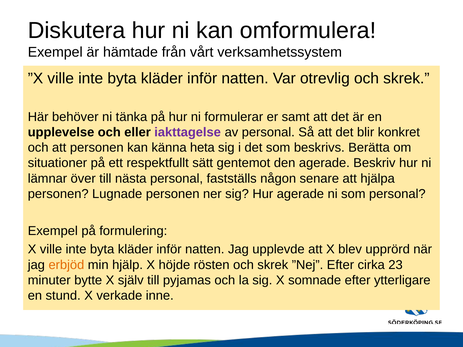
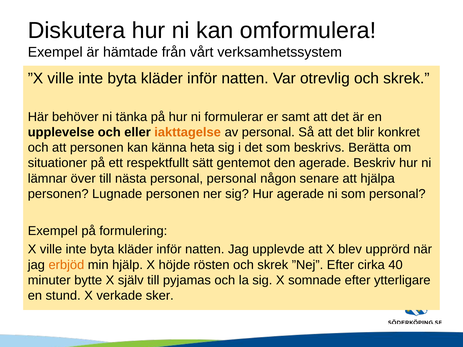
iakttagelse colour: purple -> orange (188, 132)
personal fastställs: fastställs -> personal (232, 179)
23: 23 -> 40 (396, 265)
inne: inne -> sker (160, 296)
